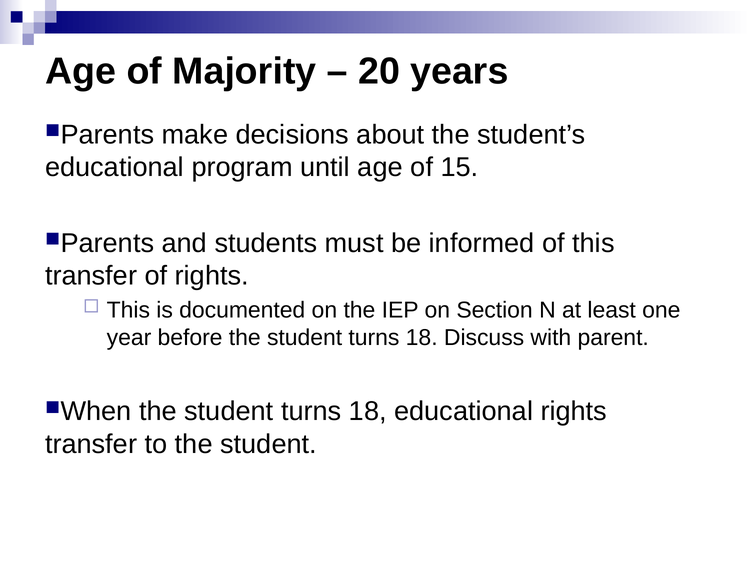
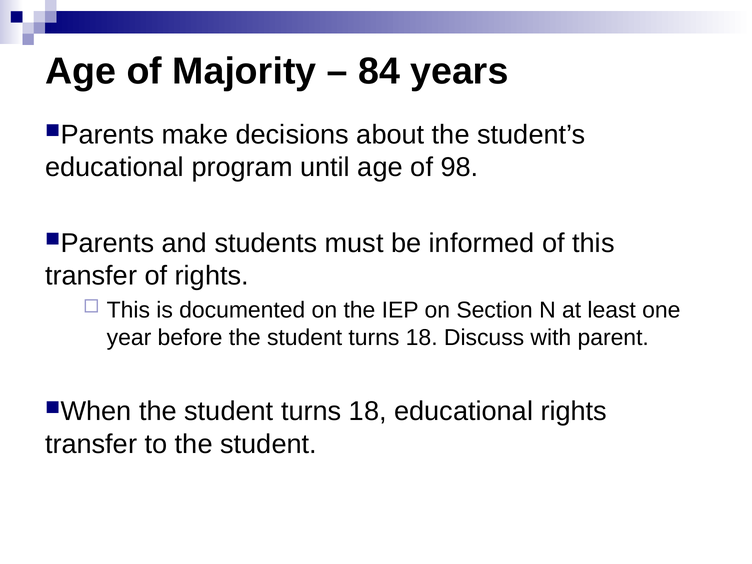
20: 20 -> 84 (379, 72)
15: 15 -> 98 (459, 167)
